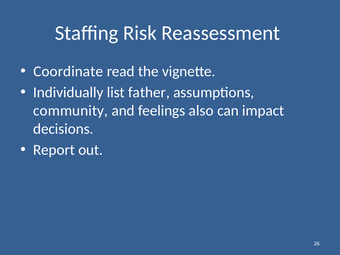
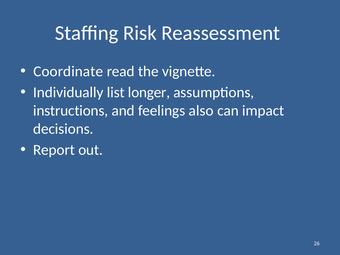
father: father -> longer (149, 92)
community: community -> instructions (71, 111)
